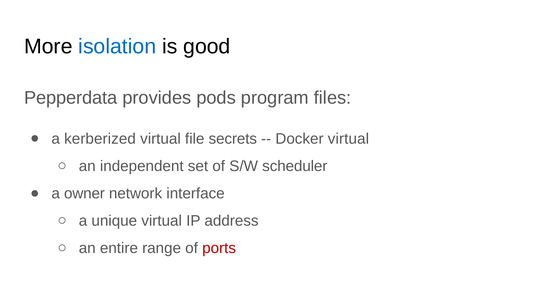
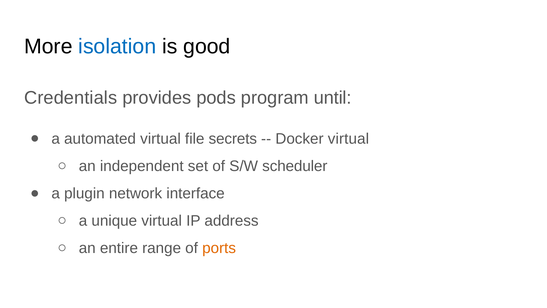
Pepperdata: Pepperdata -> Credentials (71, 98)
files: files -> until (333, 98)
kerberized: kerberized -> automated (100, 139)
owner: owner -> plugin (84, 193)
ports colour: red -> orange (219, 248)
